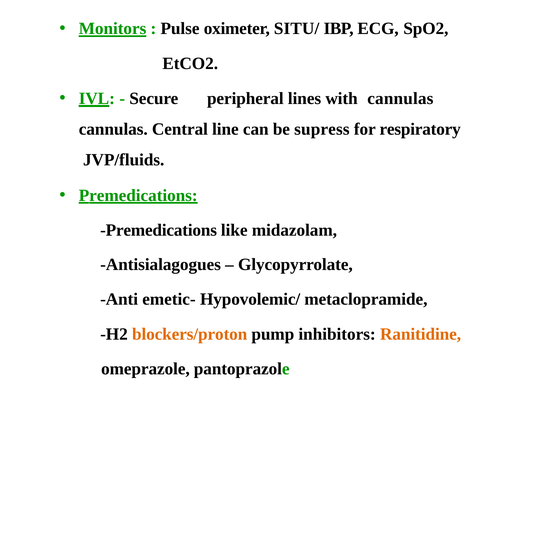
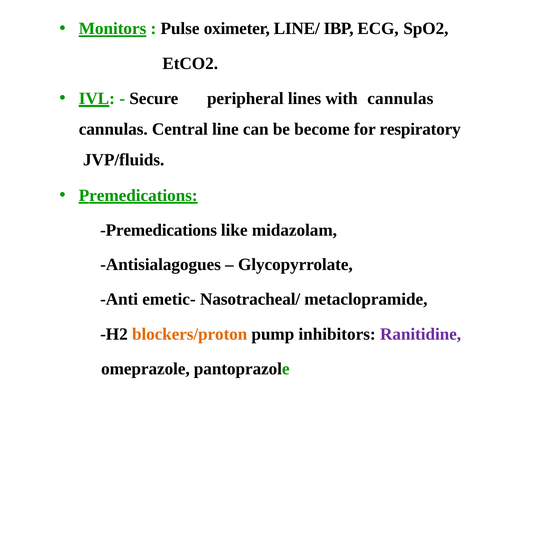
SITU/: SITU/ -> LINE/ (297, 29)
supress: supress -> become (322, 129)
Hypovolemic/: Hypovolemic/ -> Nasotracheal/ (250, 299)
Ranitidine colour: orange -> purple (421, 334)
